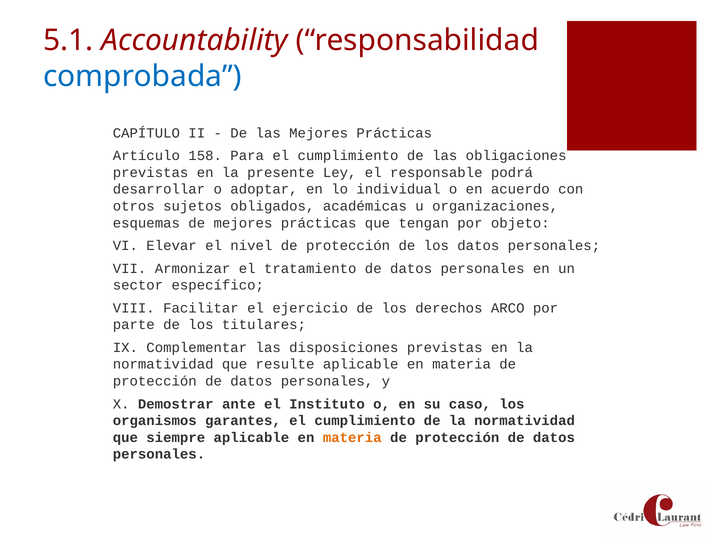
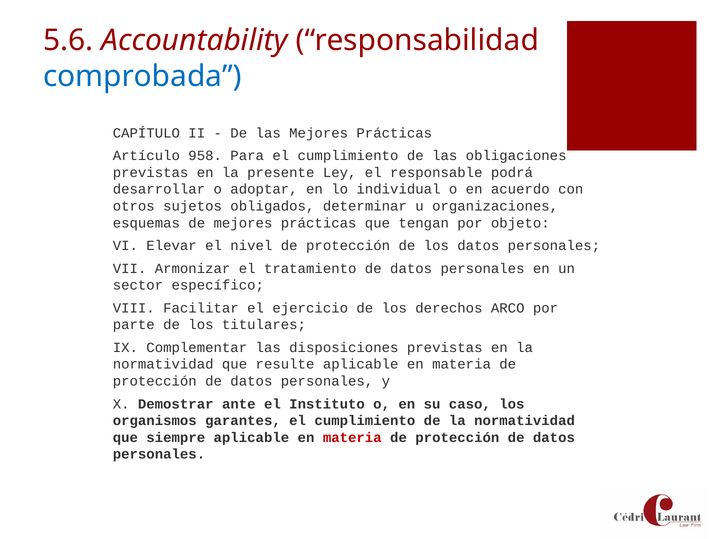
5.1: 5.1 -> 5.6 (68, 40)
158: 158 -> 958 (205, 156)
académicas: académicas -> determinar (365, 206)
materia colour: orange -> red (352, 438)
